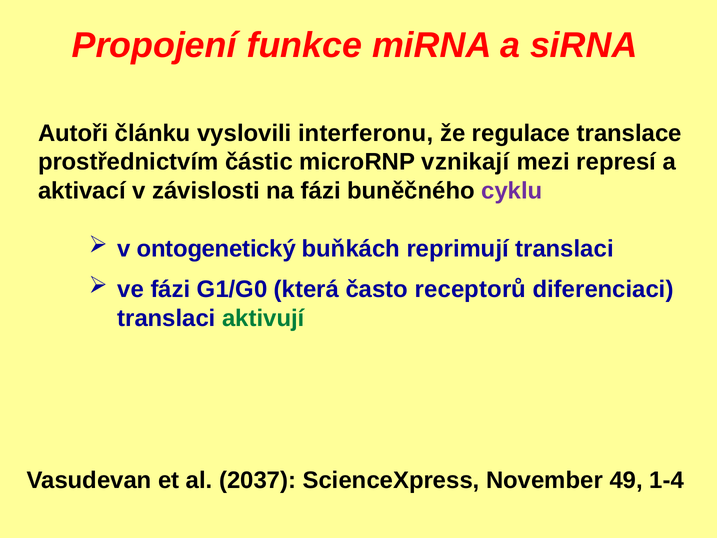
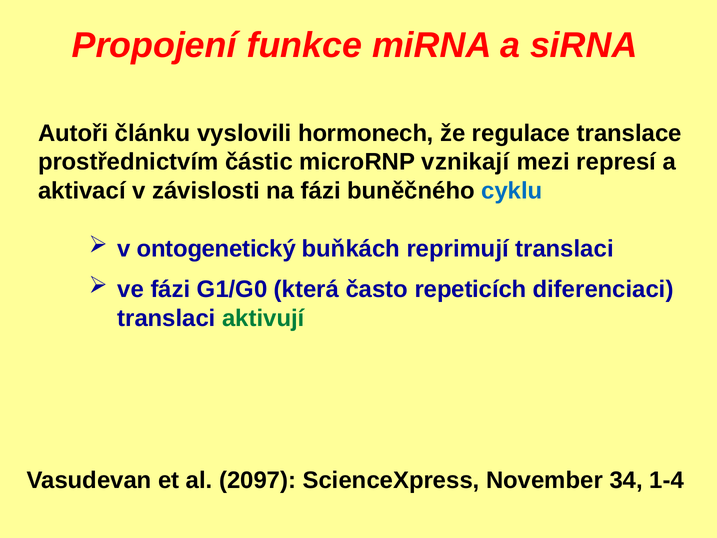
interferonu: interferonu -> hormonech (366, 133)
cyklu colour: purple -> blue (512, 191)
receptorů: receptorů -> repeticích (471, 289)
2037: 2037 -> 2097 (258, 480)
49: 49 -> 34 (626, 480)
